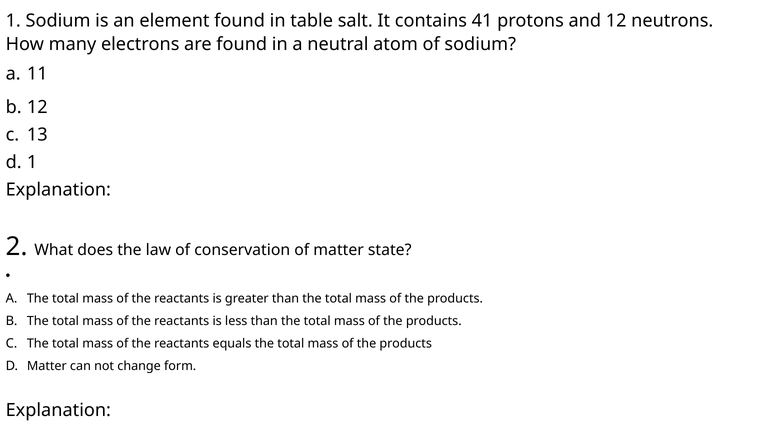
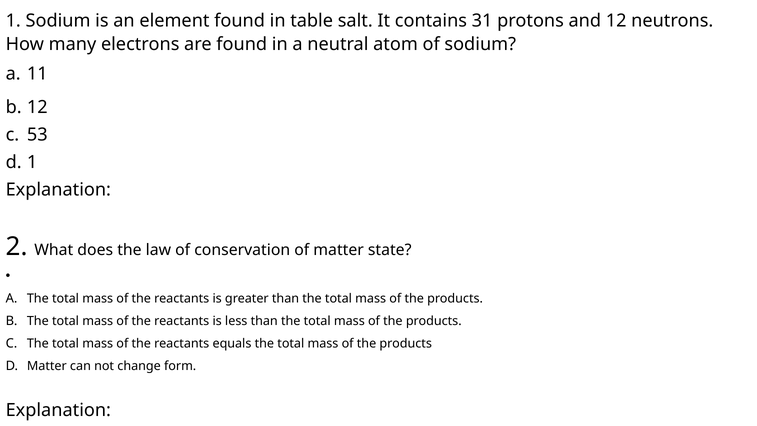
41: 41 -> 31 (482, 21)
13: 13 -> 53 (37, 135)
